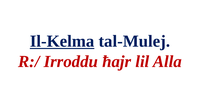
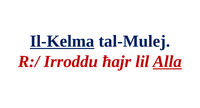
Alla underline: none -> present (167, 61)
